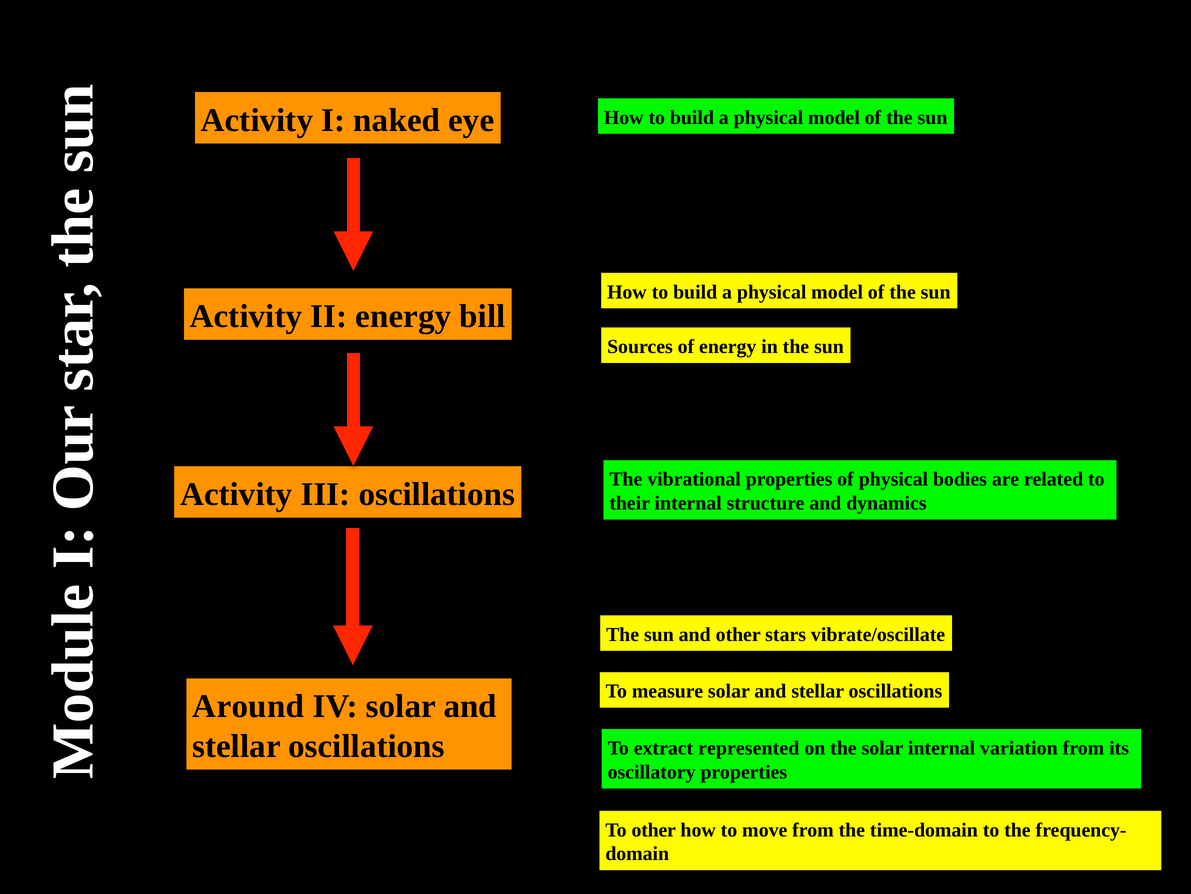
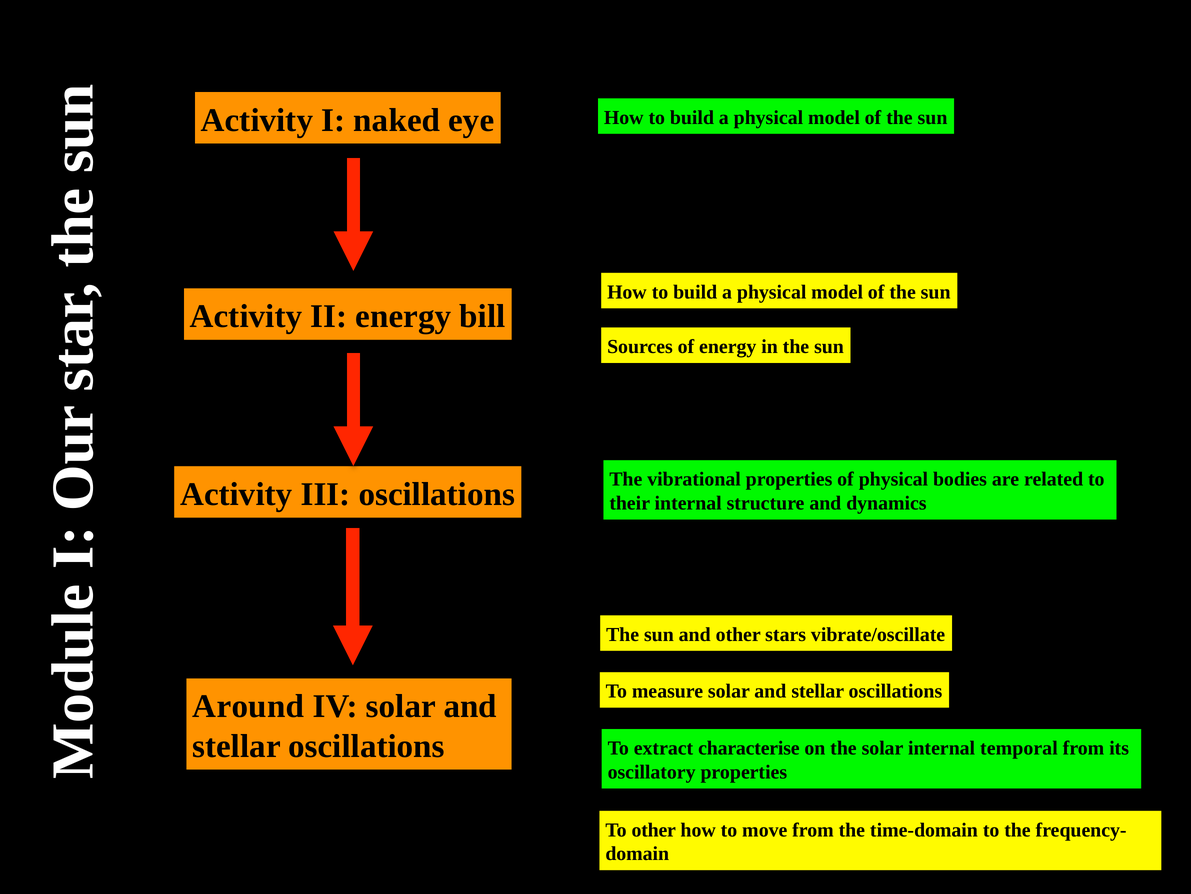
represented: represented -> characterise (749, 748)
variation: variation -> temporal (1019, 748)
